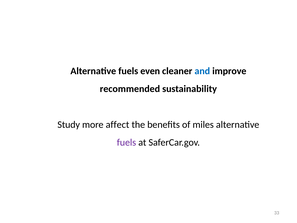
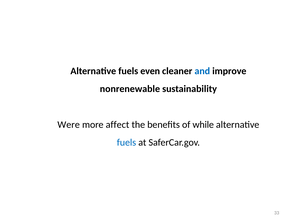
recommended: recommended -> nonrenewable (130, 89)
Study: Study -> Were (69, 124)
miles: miles -> while (203, 124)
fuels colour: purple -> blue (126, 142)
